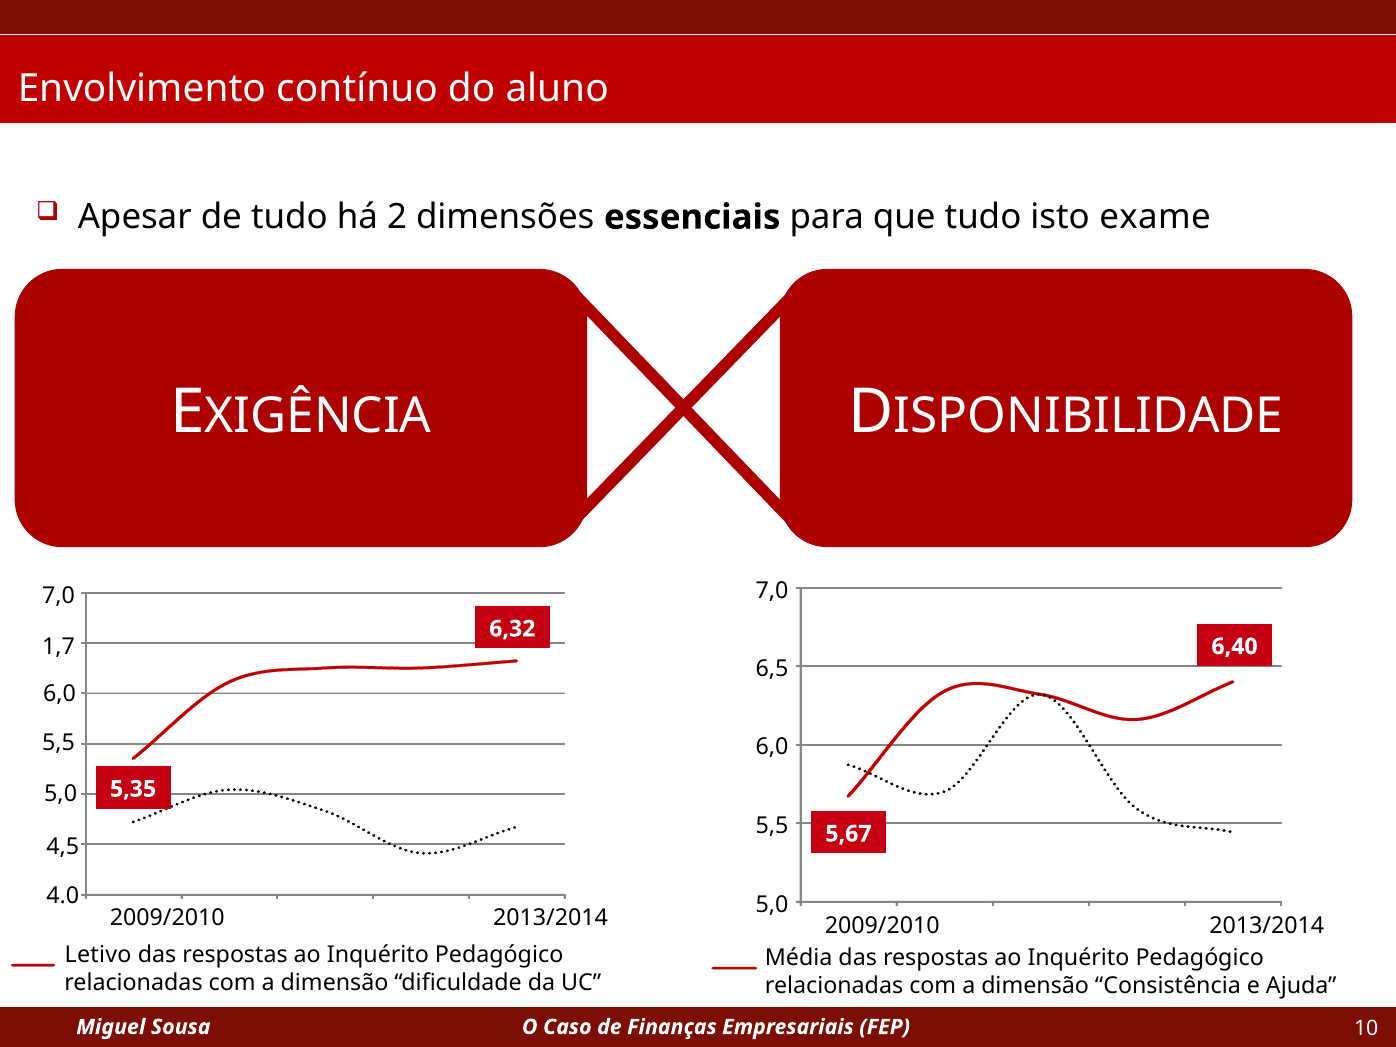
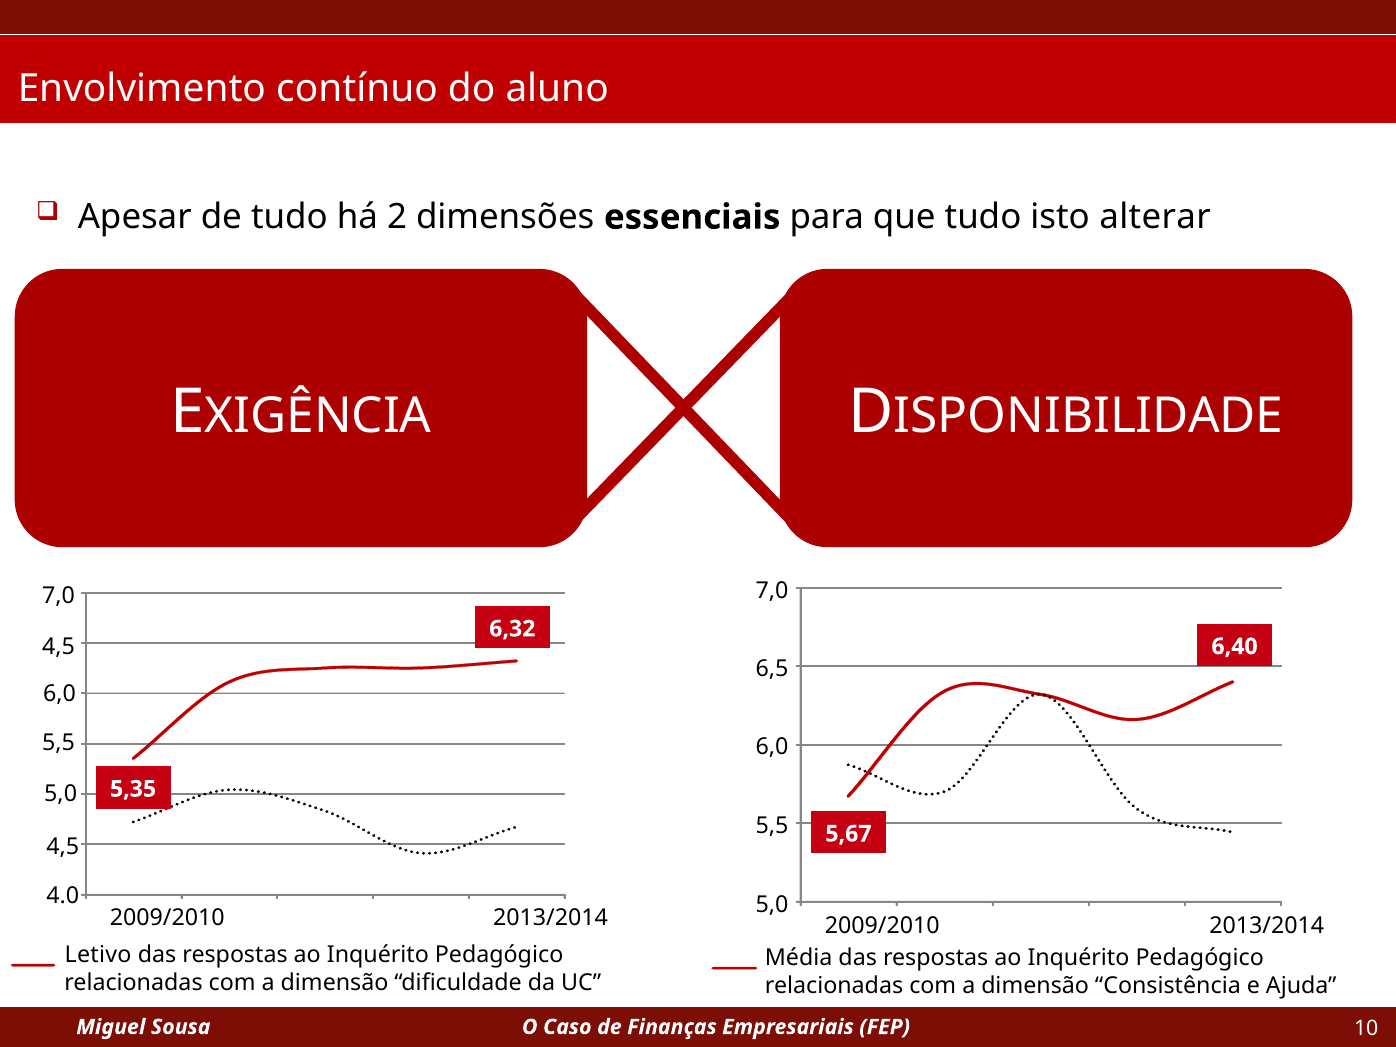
exame: exame -> alterar (1155, 217)
1,7: 1,7 -> 4,5 (59, 646)
